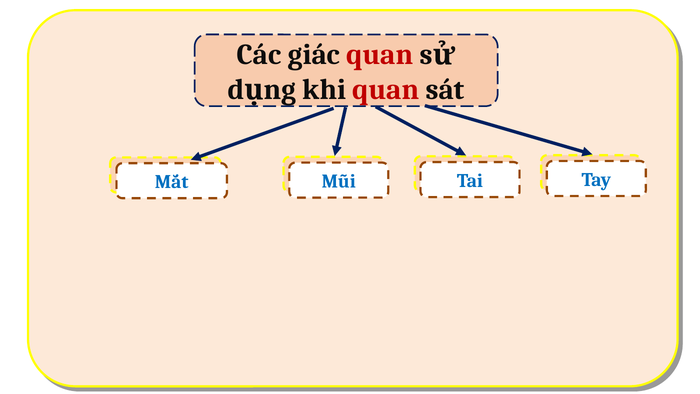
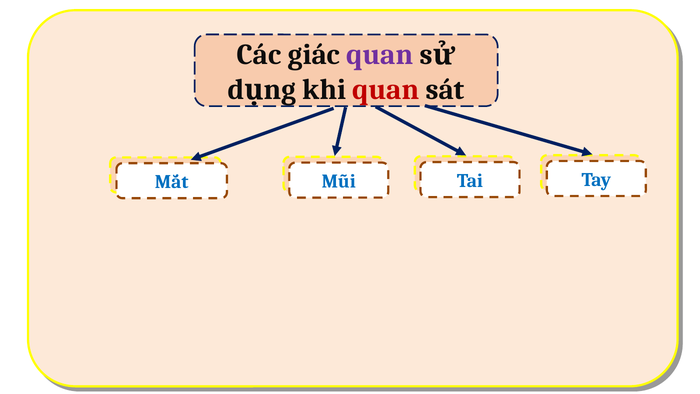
quan colour: red -> purple (380, 55)
